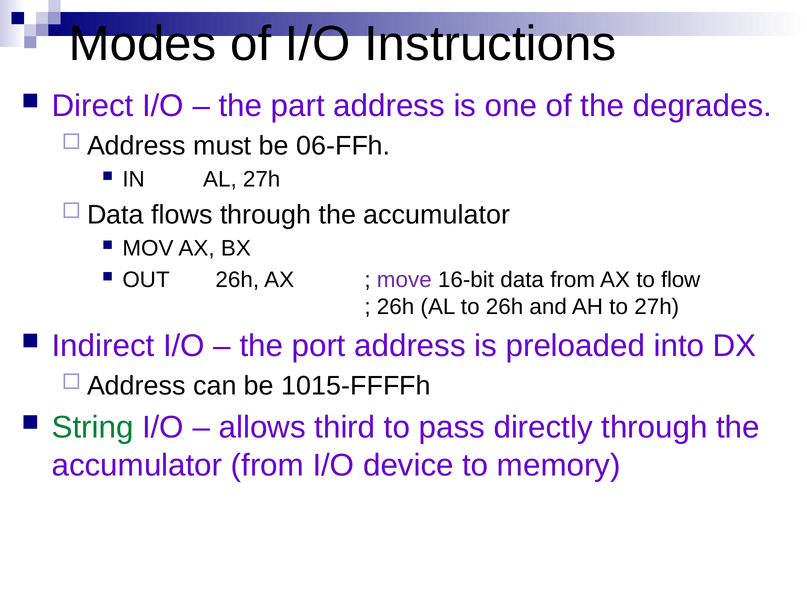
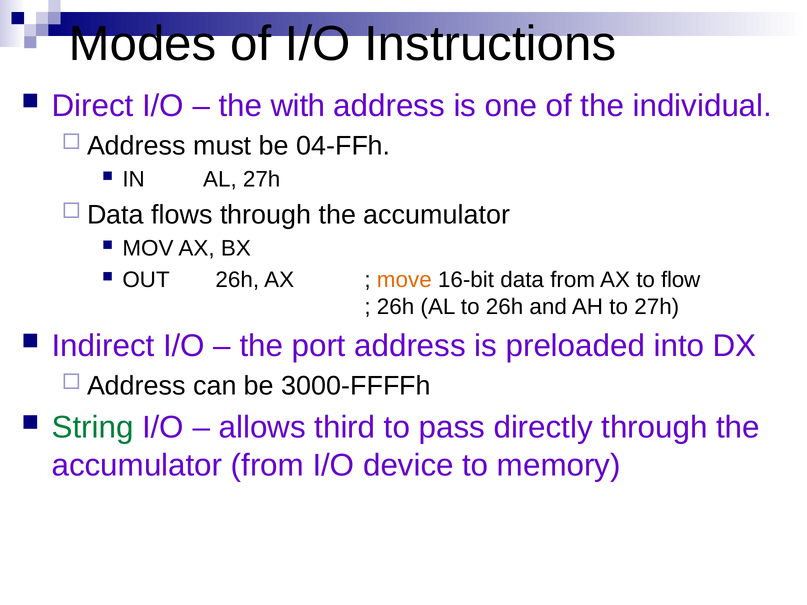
part: part -> with (298, 106)
degrades: degrades -> individual (702, 106)
06-FFh: 06-FFh -> 04-FFh (343, 146)
move colour: purple -> orange (404, 280)
1015-FFFFh: 1015-FFFFh -> 3000-FFFFh (356, 386)
